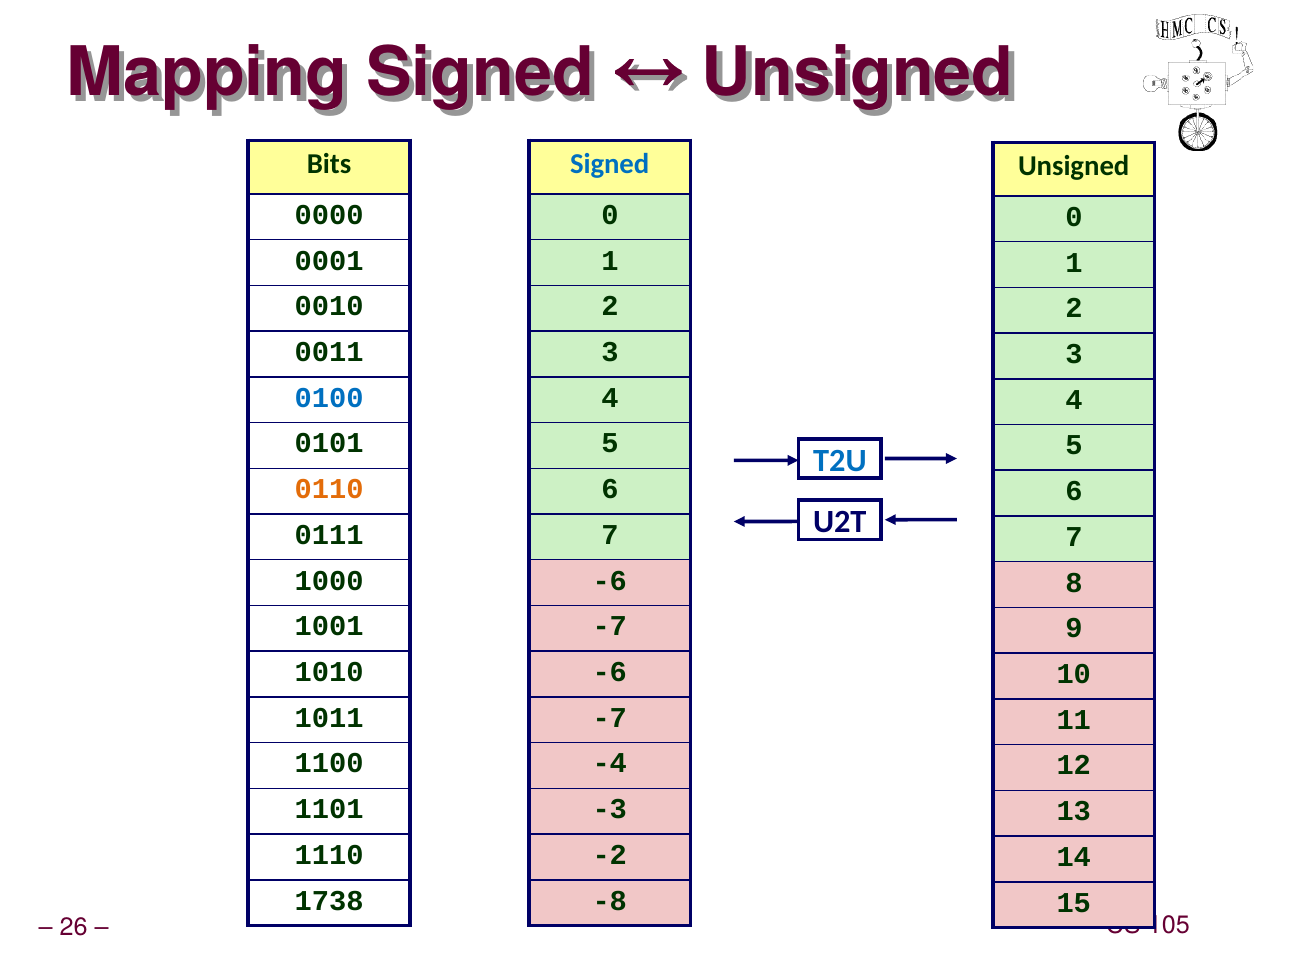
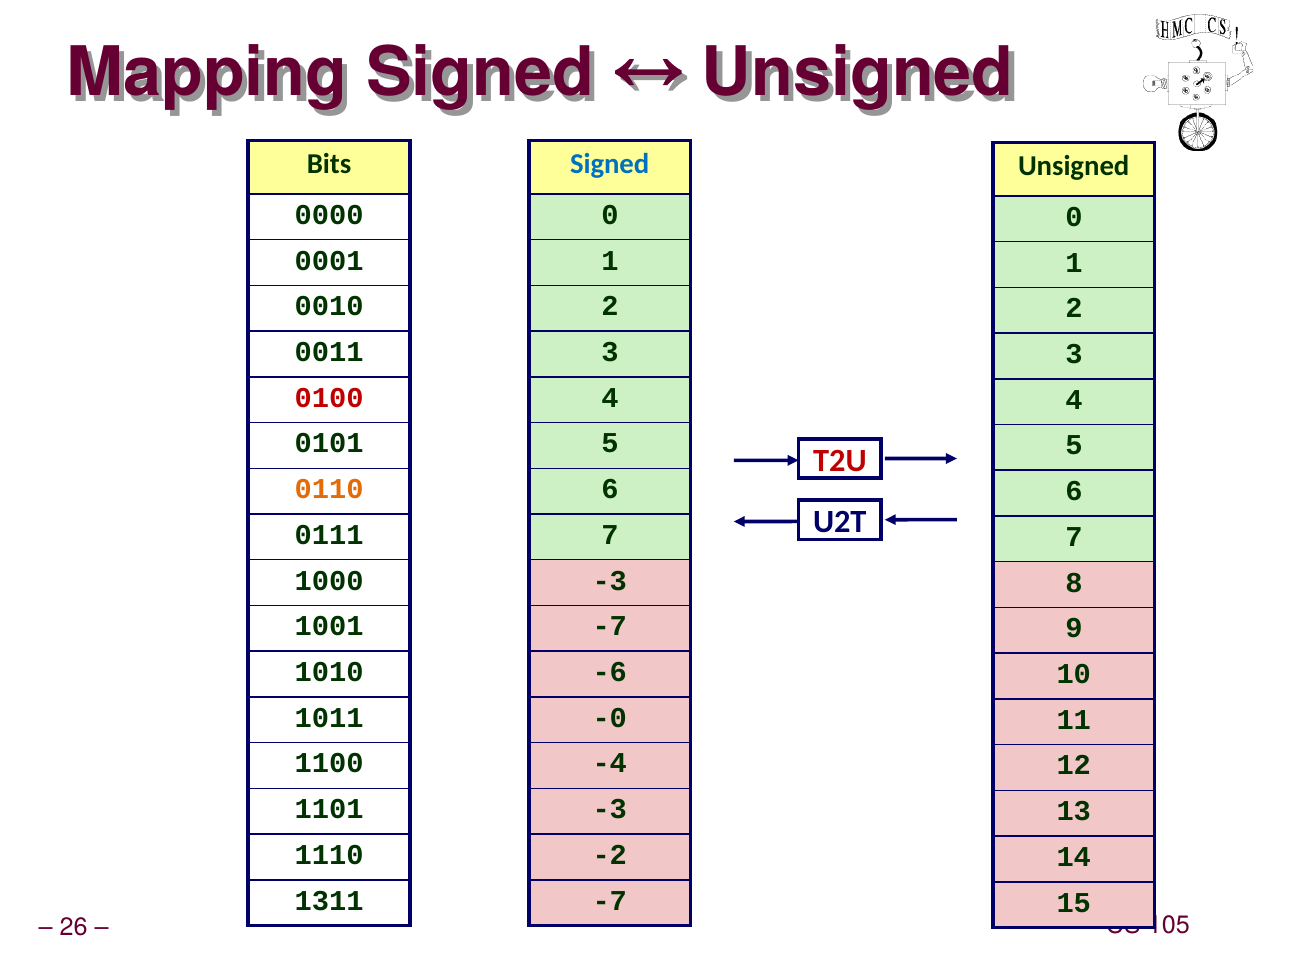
0100 colour: blue -> red (329, 398)
T2U colour: blue -> red (840, 461)
-6: -6 -> -3 (610, 581)
-7: -7 -> -0 (610, 718)
1738: 1738 -> 1311 (329, 901)
-8: -8 -> -7 (610, 901)
